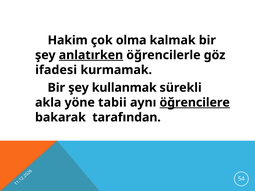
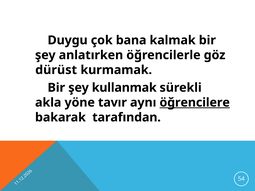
Hakim: Hakim -> Duygu (68, 40)
olma: olma -> bana (131, 40)
anlatırken underline: present -> none (91, 55)
ifadesi: ifadesi -> dürüst (56, 70)
tabii: tabii -> tavır (112, 103)
